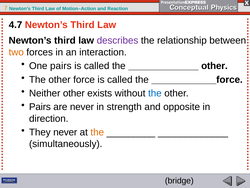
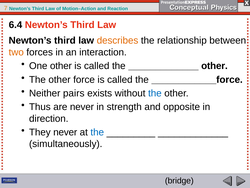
4.7: 4.7 -> 6.4 (15, 25)
describes colour: purple -> orange (118, 40)
One pairs: pairs -> other (61, 66)
Neither other: other -> pairs (74, 93)
Pairs: Pairs -> Thus (40, 107)
the colour: orange -> blue (97, 132)
